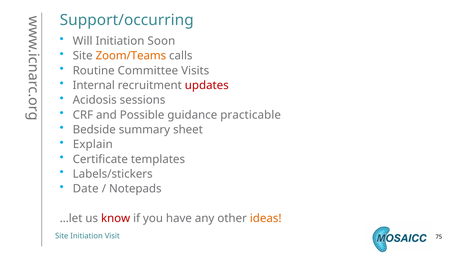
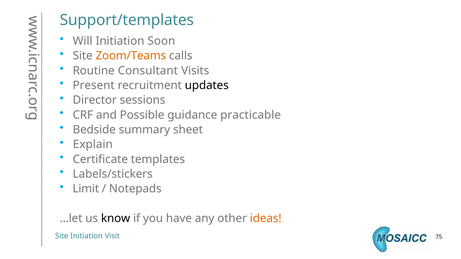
Support/occurring: Support/occurring -> Support/templates (127, 20)
Committee: Committee -> Consultant (148, 71)
Internal: Internal -> Present (94, 85)
updates colour: red -> black (207, 85)
Acidosis: Acidosis -> Director (95, 100)
Date: Date -> Limit (86, 189)
know colour: red -> black (116, 219)
